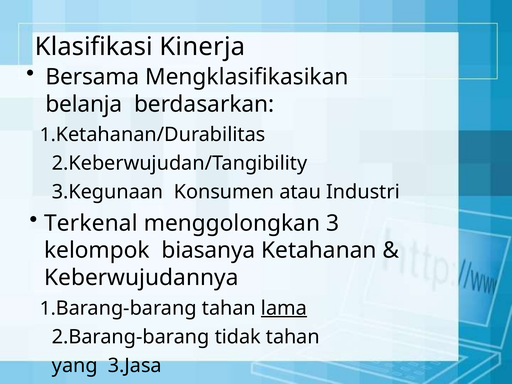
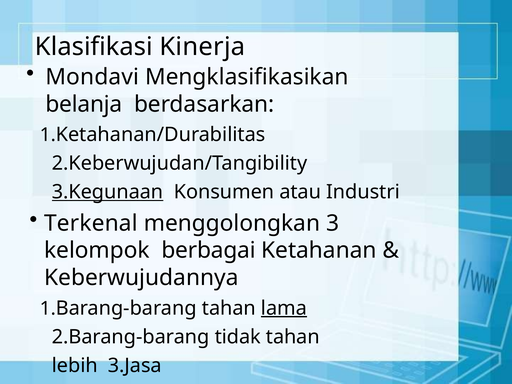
Bersama: Bersama -> Mondavi (92, 77)
3.Kegunaan underline: none -> present (108, 192)
biasanya: biasanya -> berbagai (209, 250)
yang: yang -> lebih (75, 365)
